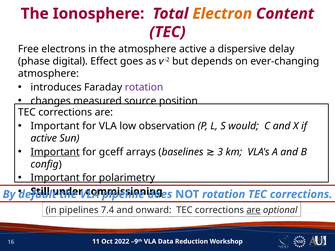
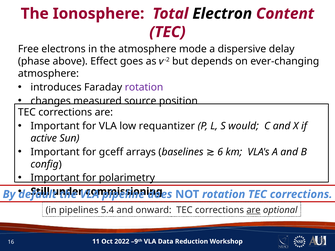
Electron colour: orange -> black (222, 14)
atmosphere active: active -> mode (193, 49)
digital: digital -> above (70, 61)
observation: observation -> requantizer (167, 126)
Important underline: present -> none (55, 152)
3: 3 -> 6 (220, 152)
7.4: 7.4 -> 5.4 (107, 210)
